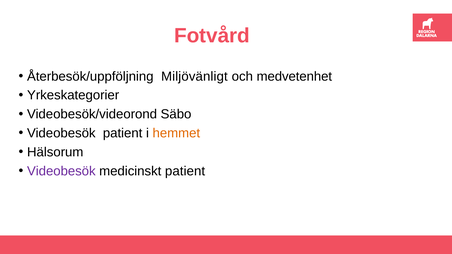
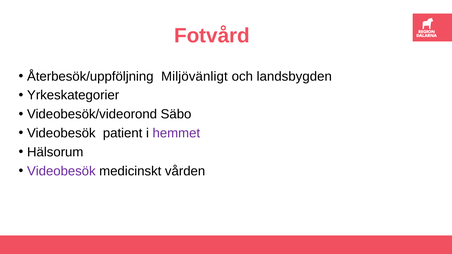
medvetenhet: medvetenhet -> landsbygden (294, 76)
hemmet colour: orange -> purple (176, 133)
medicinskt patient: patient -> vården (185, 171)
